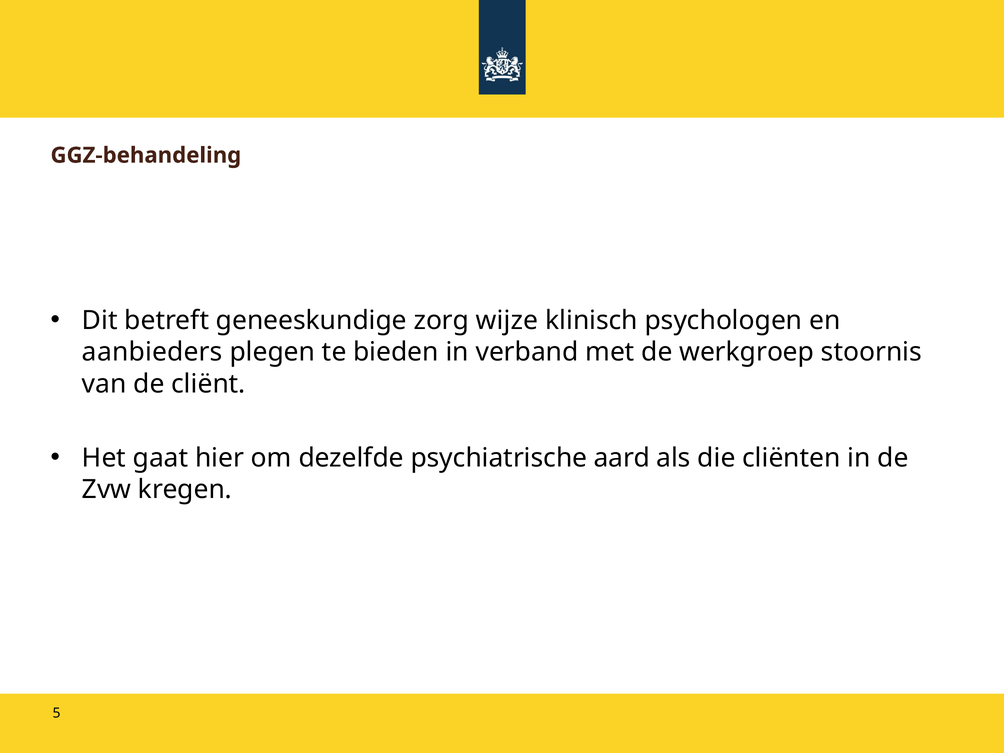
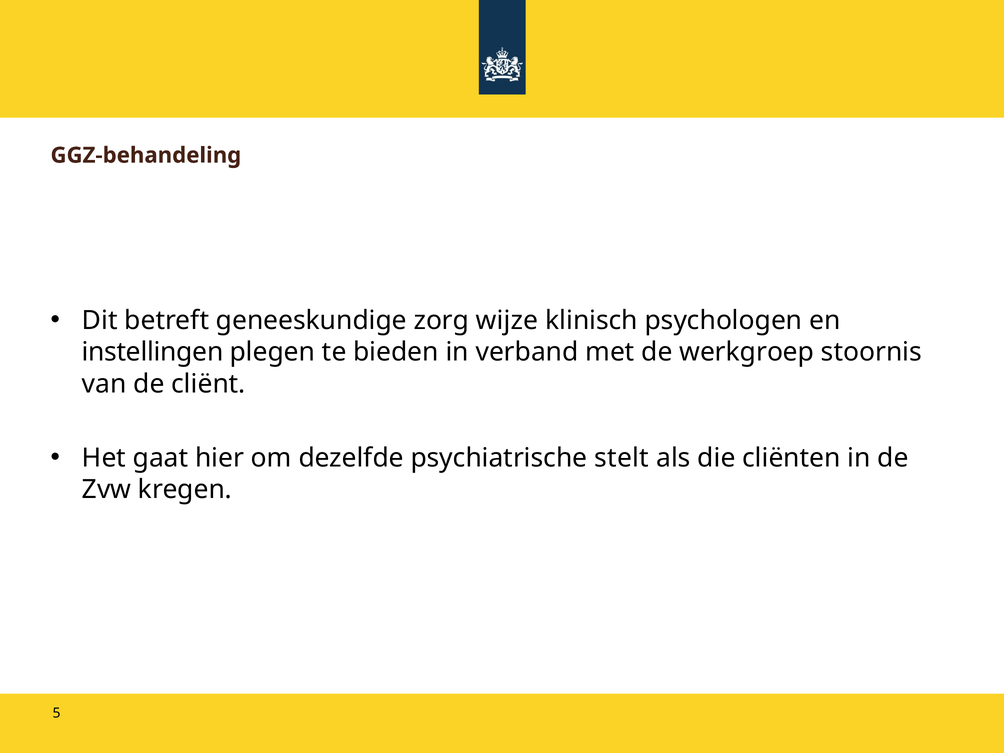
aanbieders: aanbieders -> instellingen (153, 352)
aard: aard -> stelt (622, 458)
